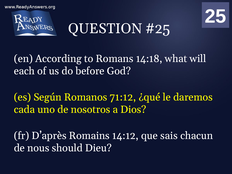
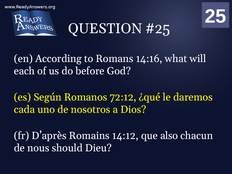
14:18: 14:18 -> 14:16 (149, 59)
71:12: 71:12 -> 72:12 (123, 97)
sais: sais -> also (169, 136)
